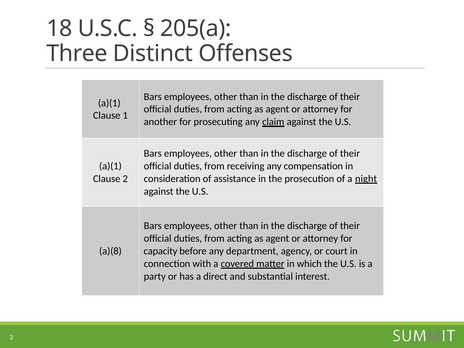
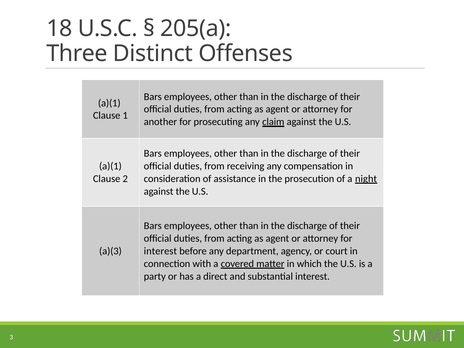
a)(8: a)(8 -> a)(3 (110, 251)
capacity: capacity -> interest (160, 251)
